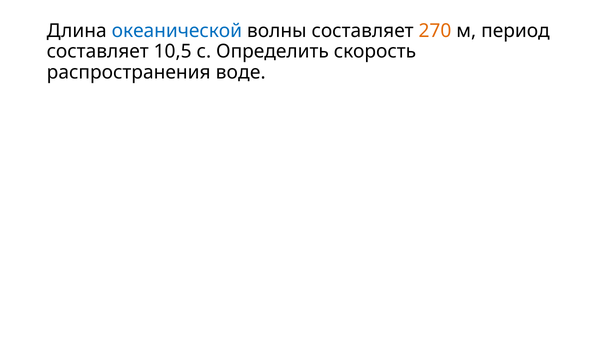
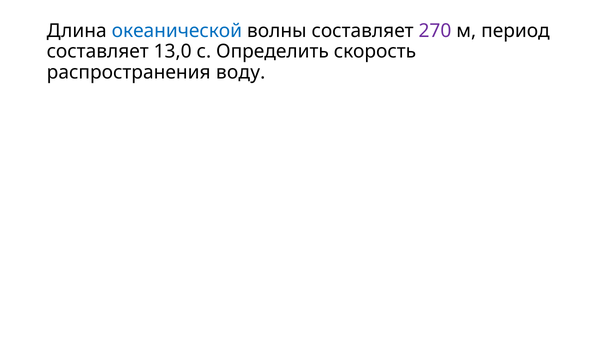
270 colour: orange -> purple (435, 31)
10,5: 10,5 -> 13,0 (173, 52)
воде: воде -> воду (241, 72)
